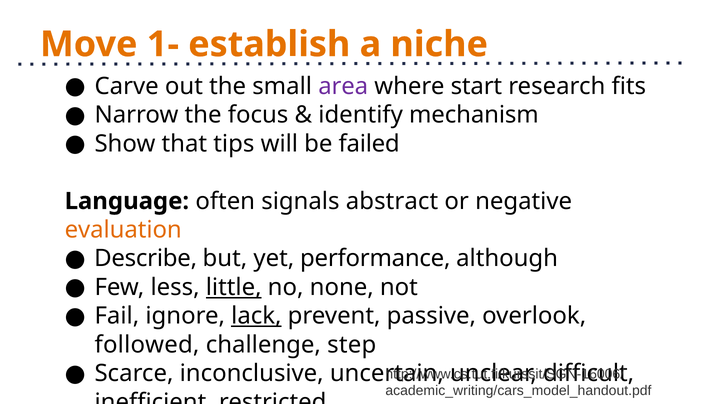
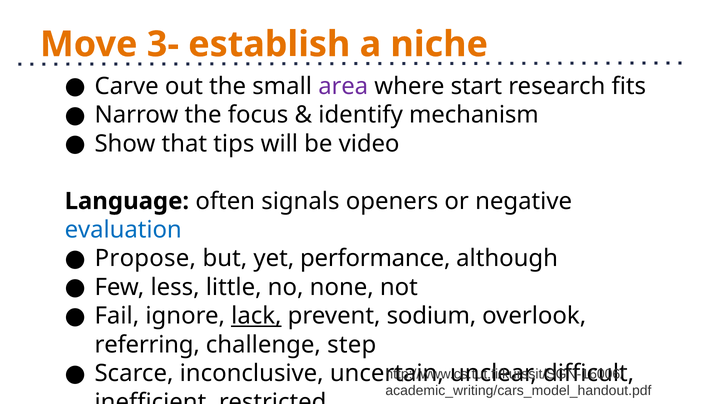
1-: 1- -> 3- (163, 44)
failed: failed -> video (369, 144)
abstract: abstract -> openers (392, 201)
evaluation colour: orange -> blue (123, 230)
Describe: Describe -> Propose (145, 259)
little underline: present -> none (234, 288)
passive: passive -> sodium (431, 316)
followed: followed -> referring (147, 345)
